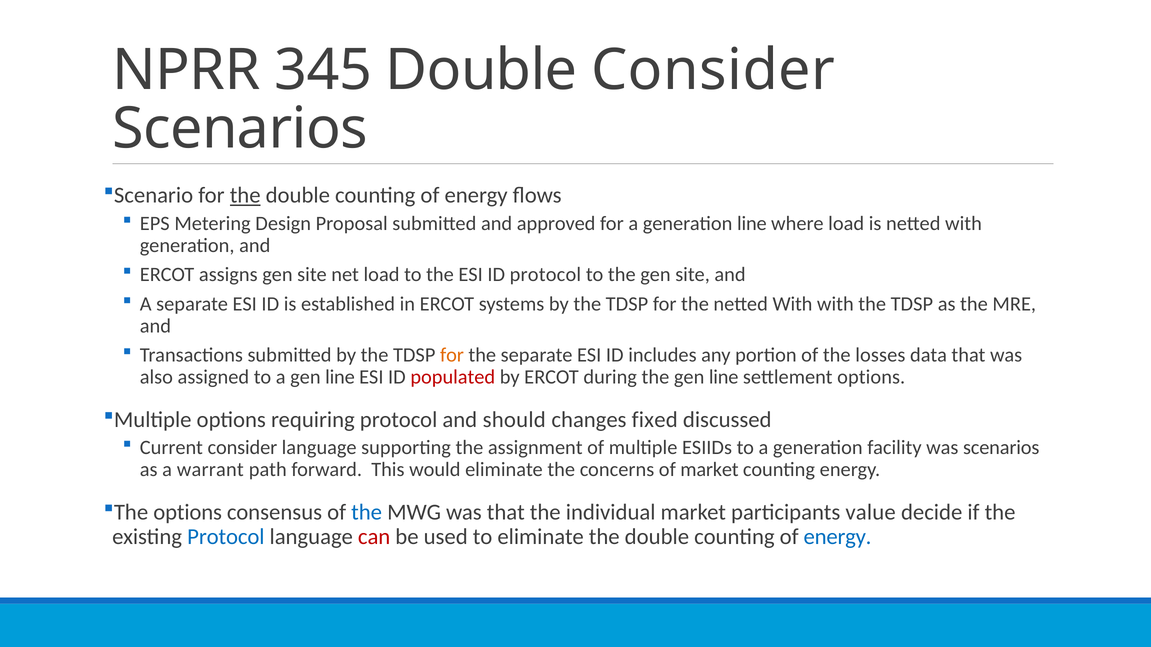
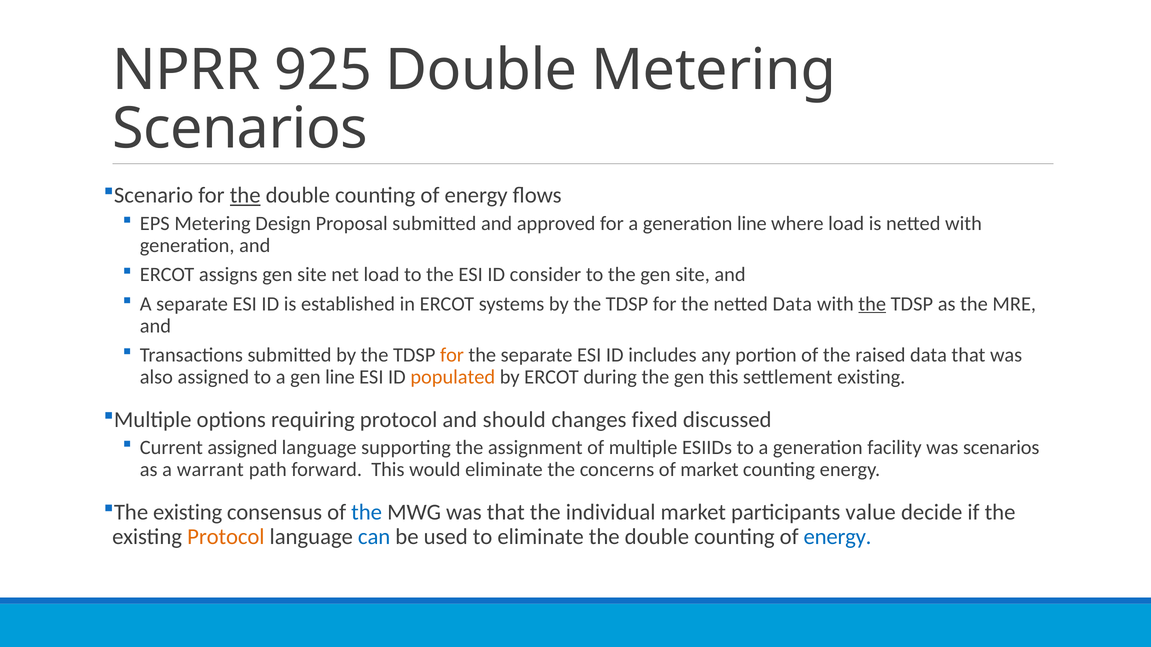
345: 345 -> 925 (323, 70)
Double Consider: Consider -> Metering (714, 70)
ID protocol: protocol -> consider (545, 275)
the netted With: With -> Data (792, 304)
the underline: none -> present (872, 304)
losses: losses -> raised (880, 355)
populated colour: red -> orange (453, 377)
the gen line: line -> this (724, 377)
settlement options: options -> existing (871, 377)
Current consider: consider -> assigned (242, 448)
options: options -> existing (188, 512)
Protocol colour: blue -> orange (226, 537)
can colour: red -> blue (374, 537)
